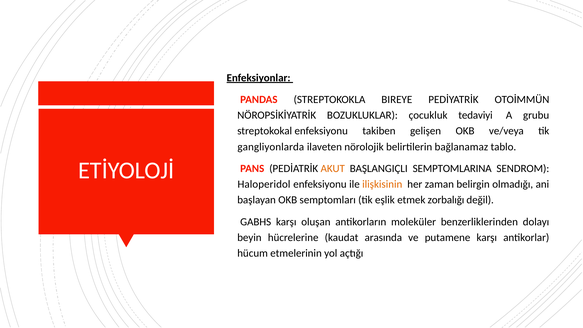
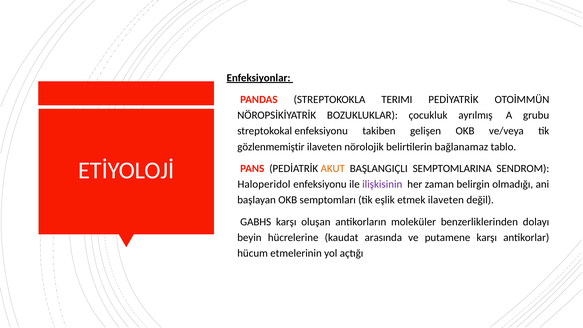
BIREYE: BIREYE -> TERIMI (397, 100)
tedaviyi: tedaviyi -> ayrılmış (475, 115)
gangliyonlarda: gangliyonlarda -> gözlenmemiştir (271, 147)
ilişkisinin colour: orange -> purple (382, 184)
etmek zorbalığı: zorbalığı -> ilaveten (446, 200)
